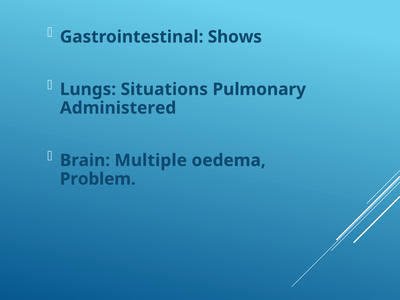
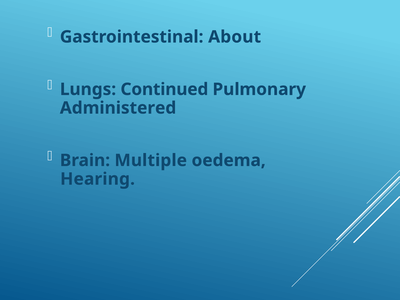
Shows: Shows -> About (235, 37)
Situations: Situations -> Continued (164, 89)
Problem: Problem -> Hearing (98, 179)
